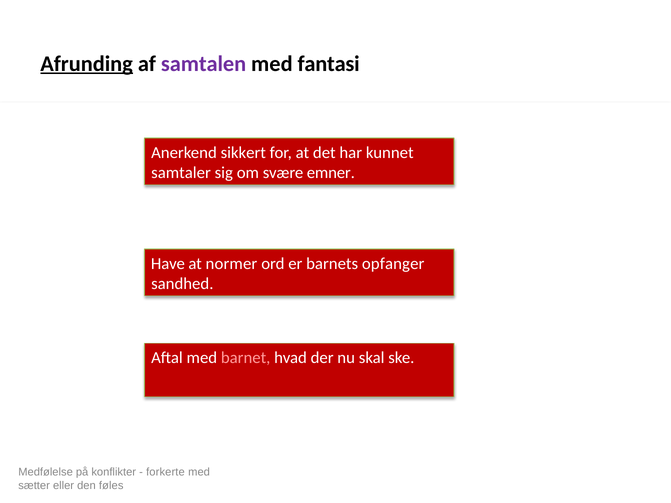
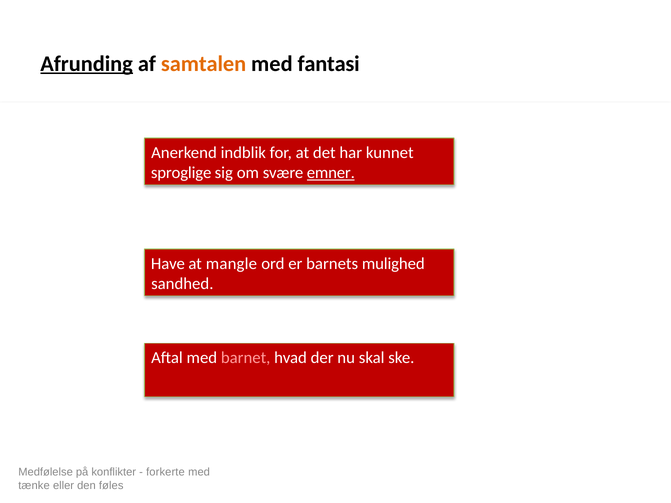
samtalen colour: purple -> orange (204, 64)
sikkert: sikkert -> indblik (243, 153)
samtaler: samtaler -> sproglige (181, 173)
emner underline: none -> present (331, 173)
normer: normer -> mangle (231, 264)
opfanger: opfanger -> mulighed (393, 264)
sætter: sætter -> tænke (34, 486)
